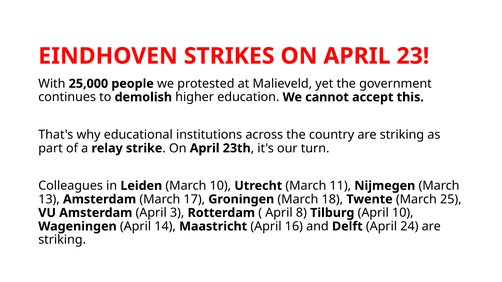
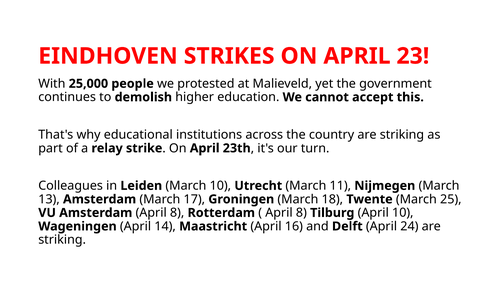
Amsterdam April 3: 3 -> 8 (177, 213)
